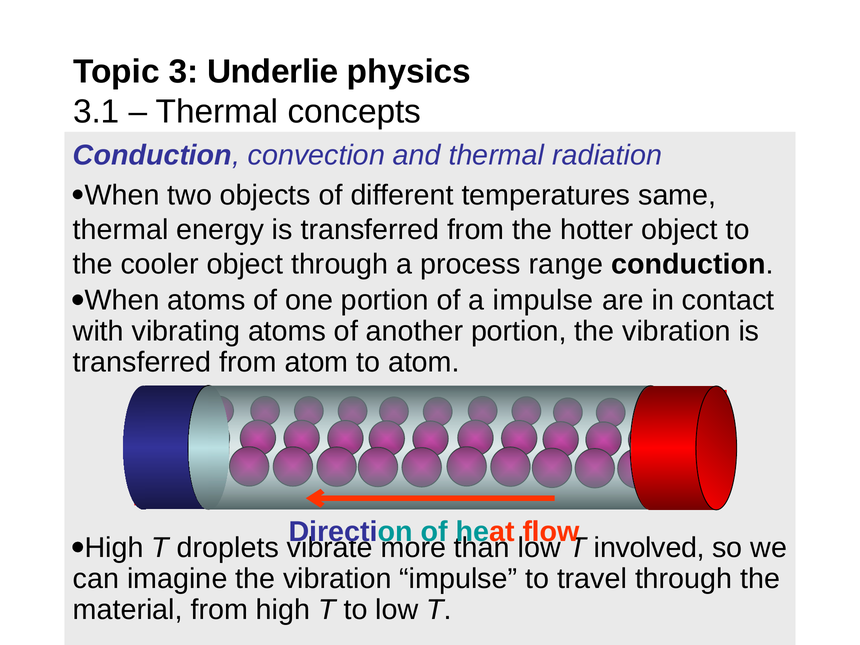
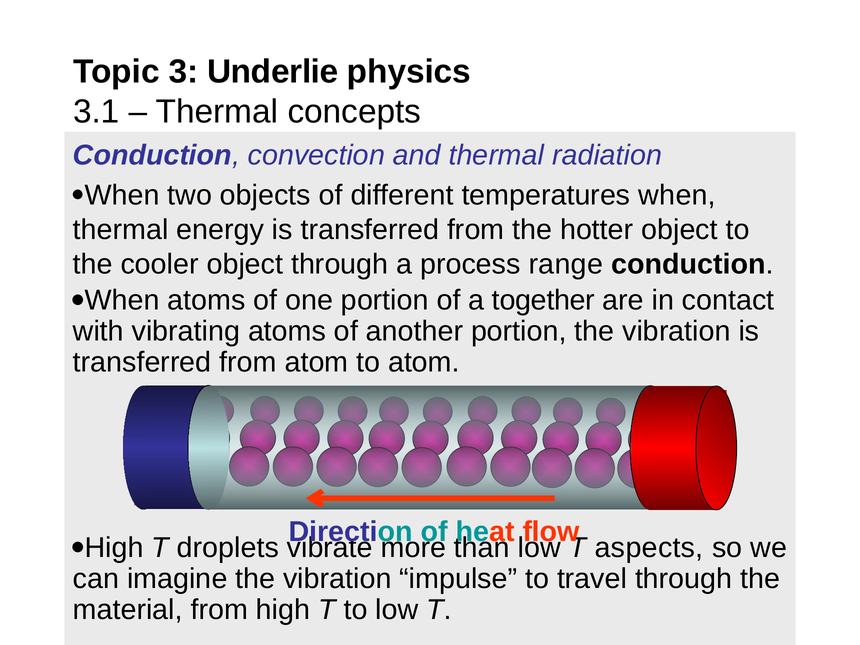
temperatures same: same -> when (677, 195)
a impulse: impulse -> together (543, 300)
involved: involved -> aspects (649, 548)
